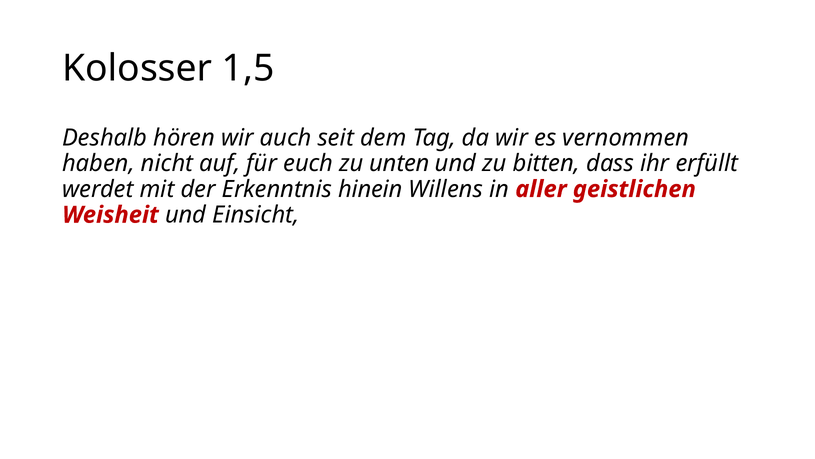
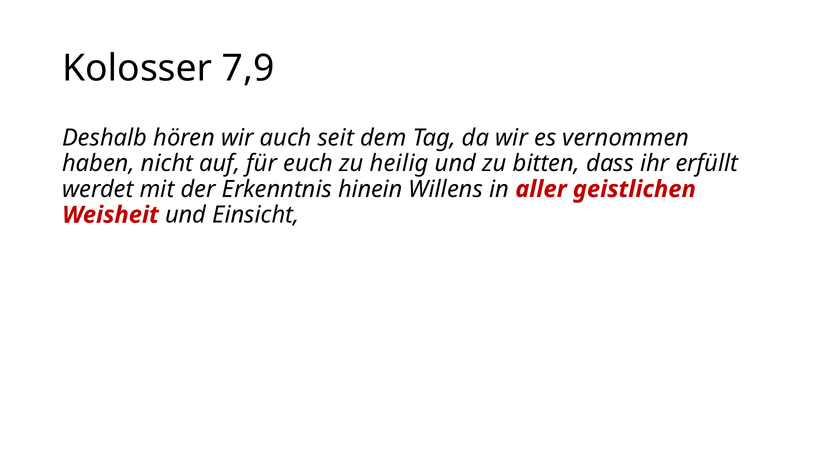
1,5: 1,5 -> 7,9 (248, 68)
unten: unten -> heilig (399, 163)
